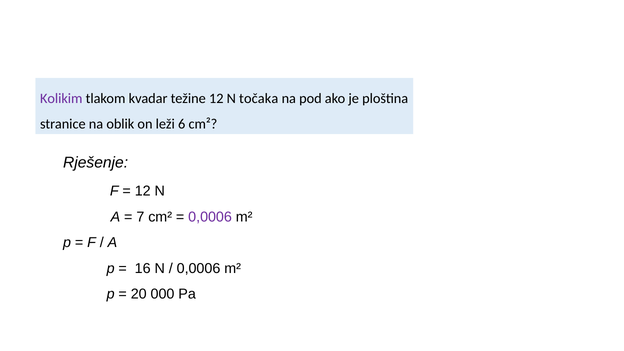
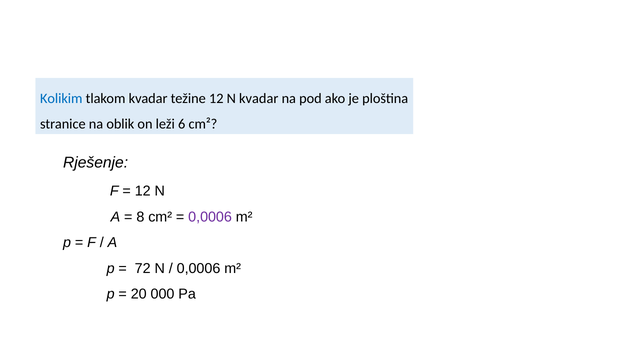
Kolikim colour: purple -> blue (61, 98)
N točaka: točaka -> kvadar (259, 98)
7: 7 -> 8 (140, 217)
16: 16 -> 72 (143, 268)
